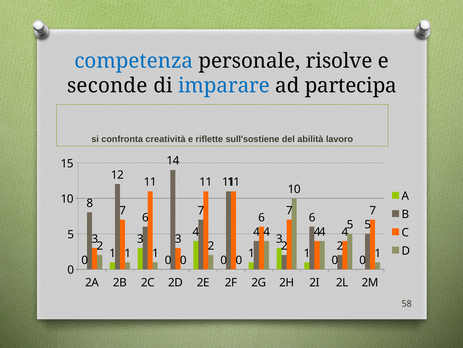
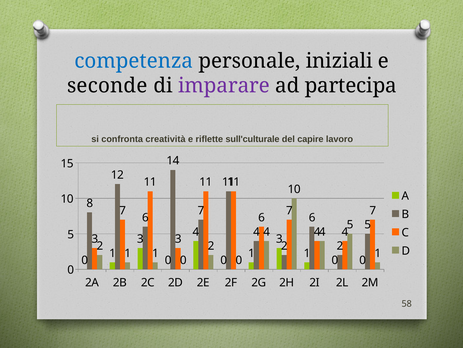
risolve: risolve -> iniziali (339, 61)
imparare colour: blue -> purple (224, 86)
sull'sostiene: sull'sostiene -> sull'culturale (252, 139)
abilità: abilità -> capire (310, 139)
